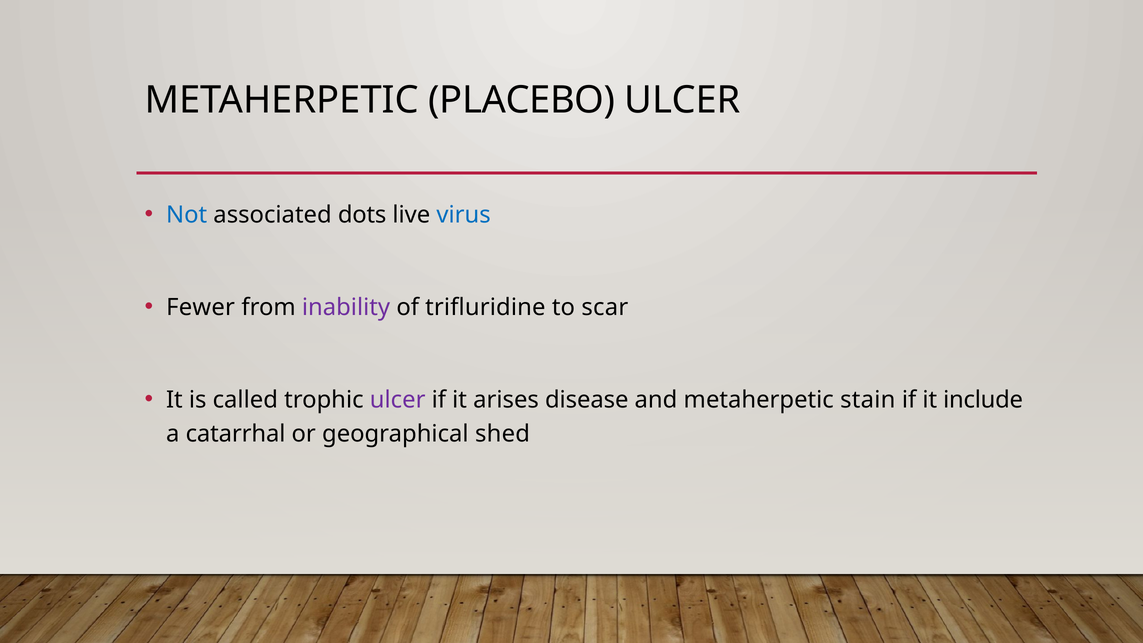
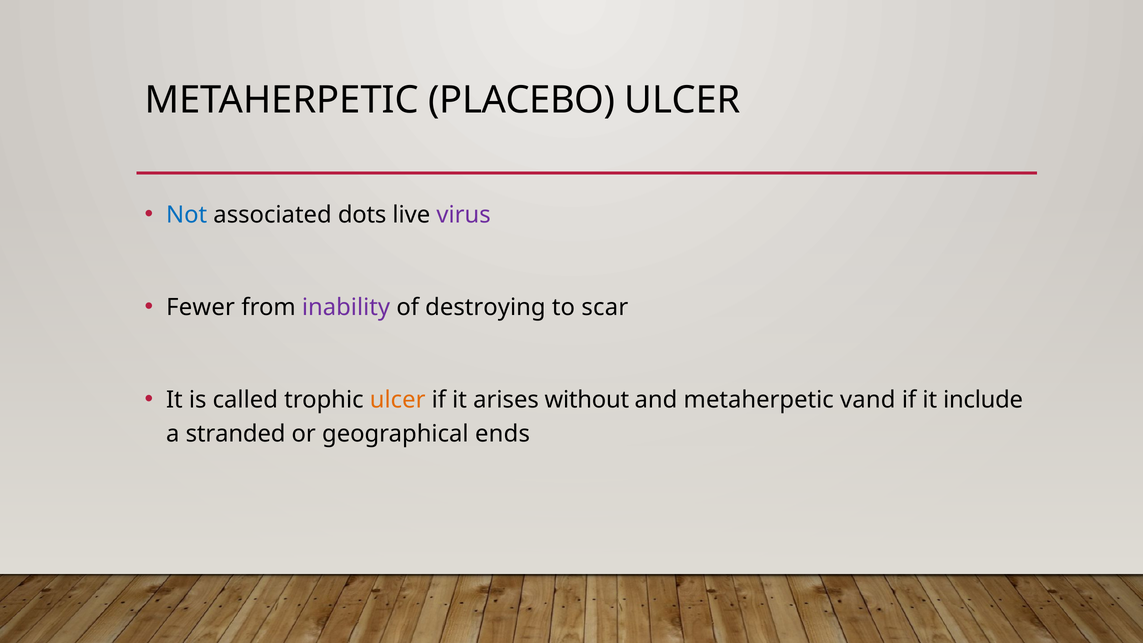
virus colour: blue -> purple (464, 215)
trifluridine: trifluridine -> destroying (485, 307)
ulcer colour: purple -> orange (398, 400)
disease: disease -> without (587, 400)
stain: stain -> vand (868, 400)
catarrhal: catarrhal -> stranded (236, 434)
shed: shed -> ends (503, 434)
